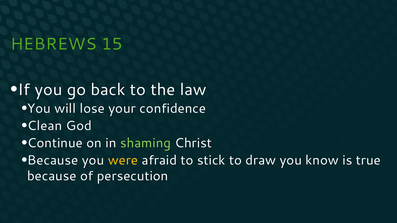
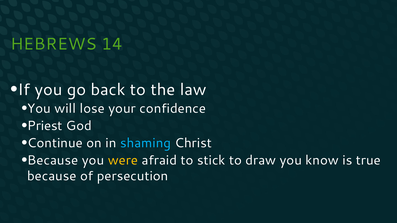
15: 15 -> 14 (112, 44)
Clean: Clean -> Priest (45, 126)
shaming colour: light green -> light blue (146, 143)
